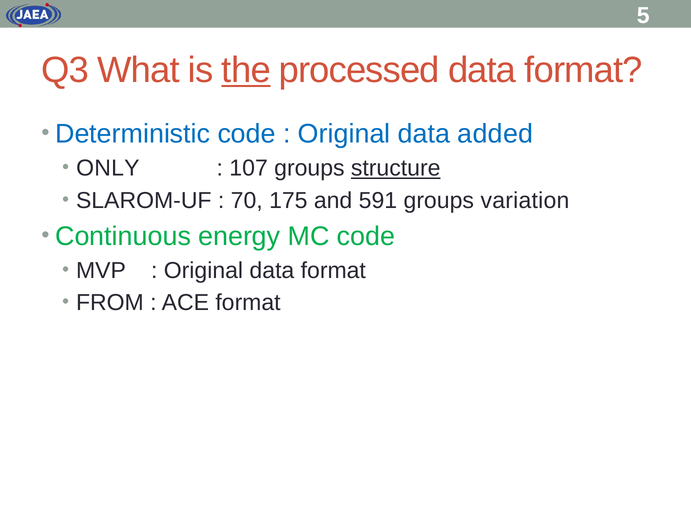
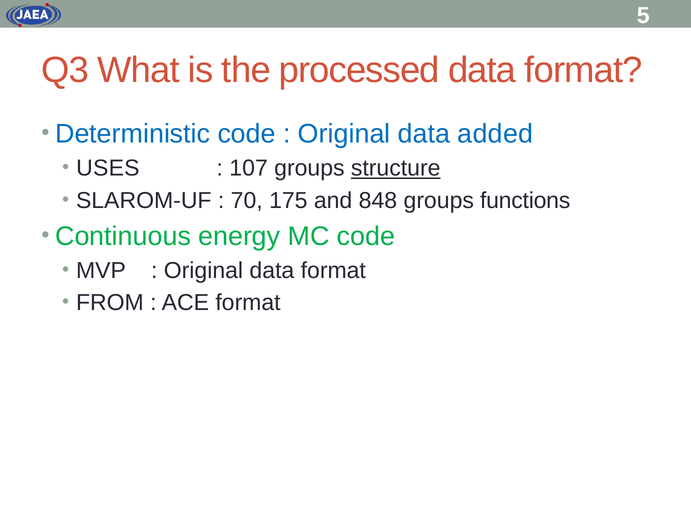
the underline: present -> none (246, 70)
ONLY: ONLY -> USES (108, 168)
591: 591 -> 848 (378, 200)
variation: variation -> functions (525, 200)
